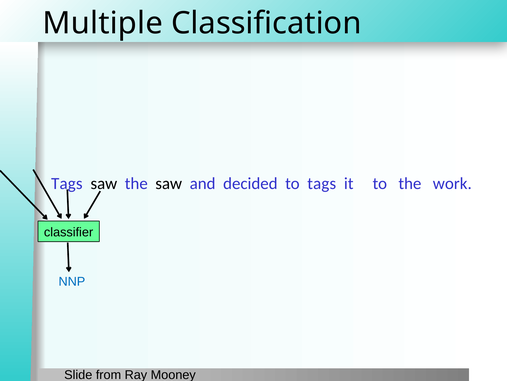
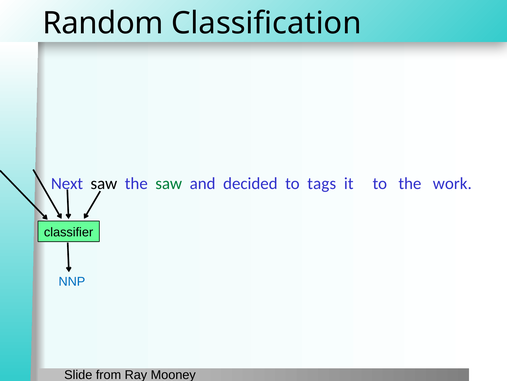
Multiple: Multiple -> Random (103, 23)
Tags: Tags -> Next (67, 183)
saw colour: black -> green (169, 183)
